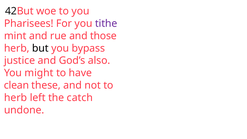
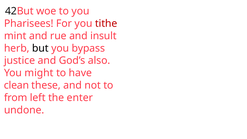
tithe colour: purple -> red (106, 24)
those: those -> insult (103, 36)
herb: herb -> from (16, 98)
catch: catch -> enter (80, 98)
